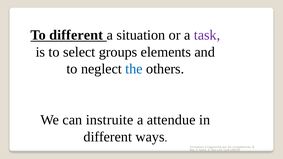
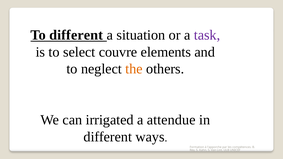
groups: groups -> couvre (118, 52)
the colour: blue -> orange (134, 69)
instruite: instruite -> irrigated (110, 120)
